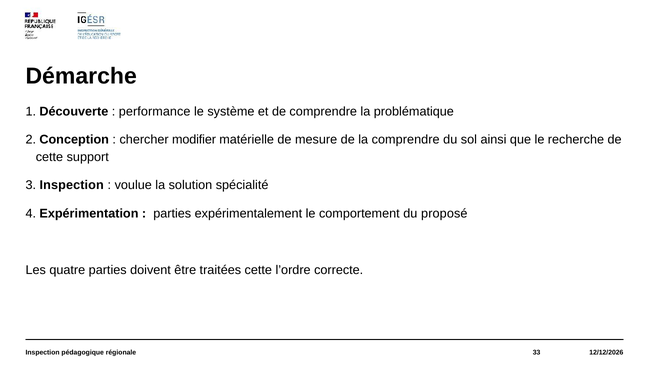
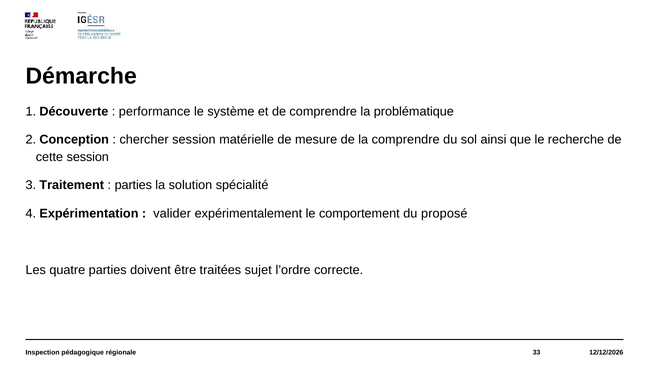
chercher modifier: modifier -> session (194, 140)
cette support: support -> session (88, 157)
Inspection: Inspection -> Traitement (72, 185)
voulue: voulue -> parties (133, 185)
parties: parties -> valider (172, 213)
traitées cette: cette -> sujet (258, 270)
